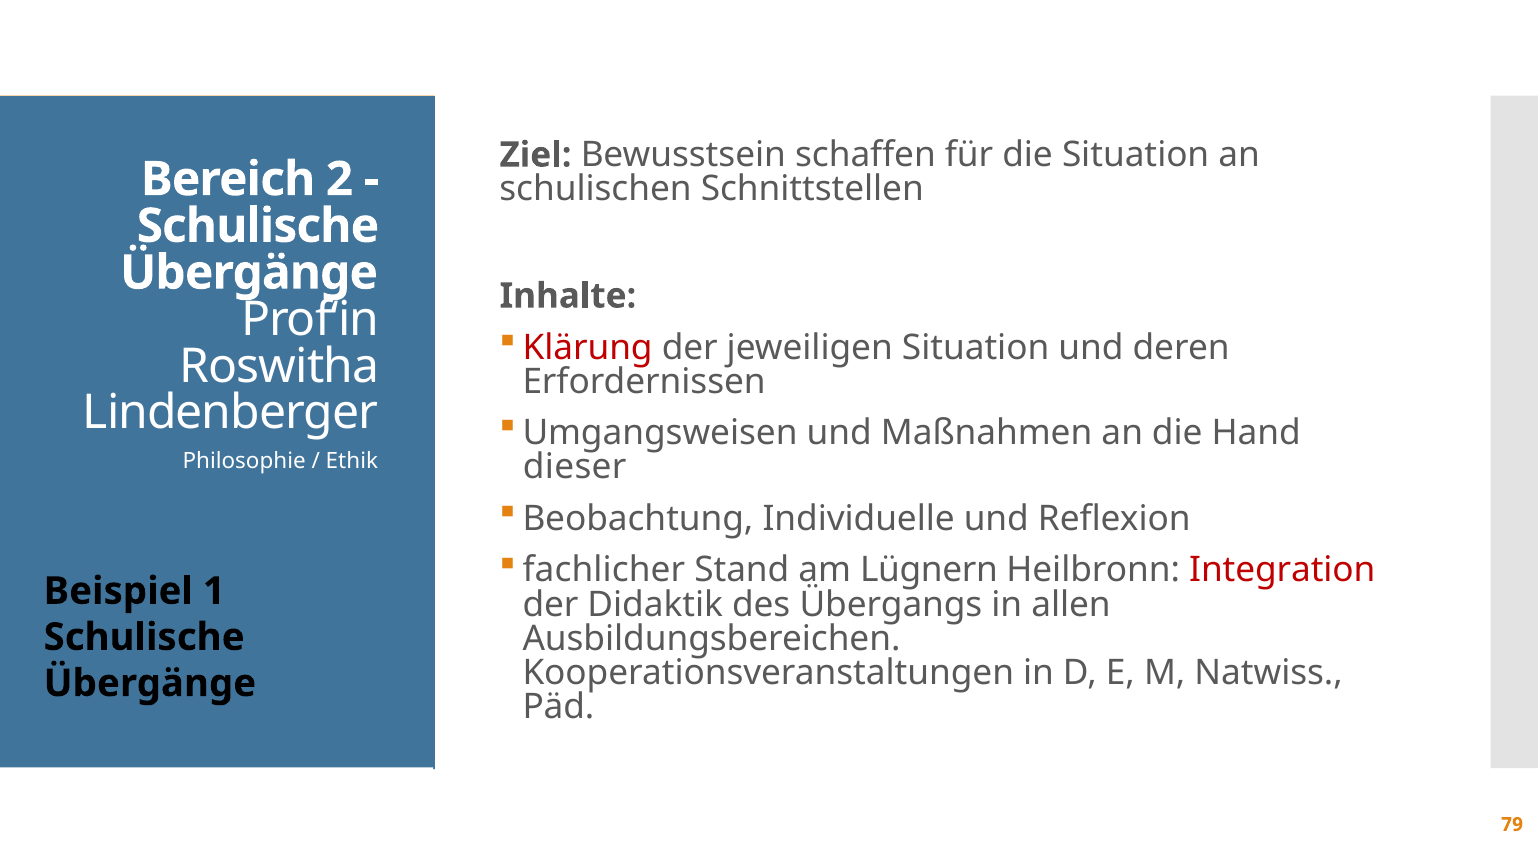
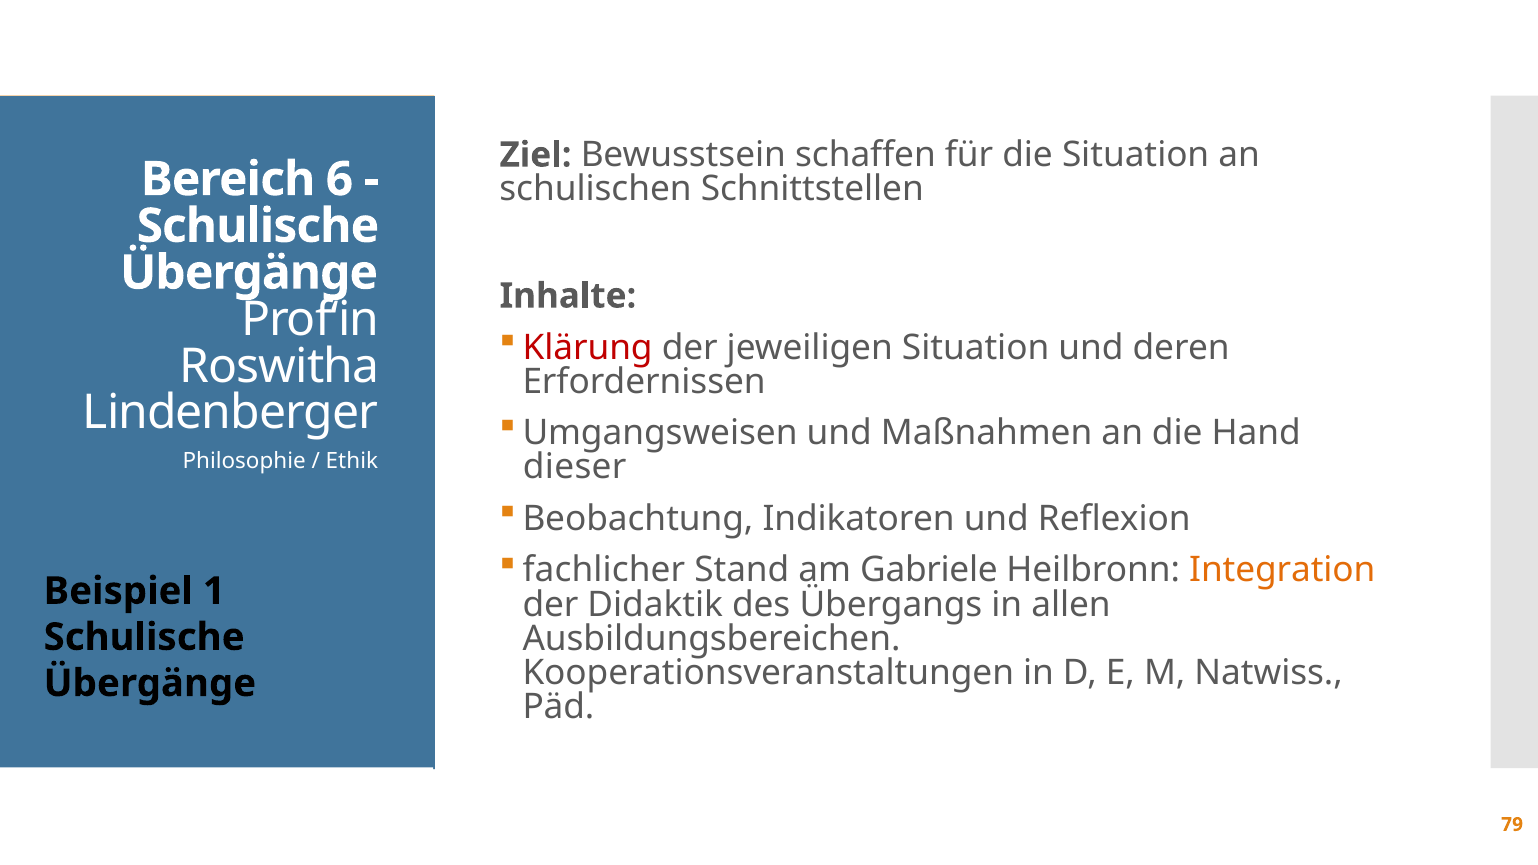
2: 2 -> 6 (339, 179)
Individuelle: Individuelle -> Indikatoren (859, 519)
Lügnern: Lügnern -> Gabriele (929, 570)
Integration colour: red -> orange (1282, 570)
